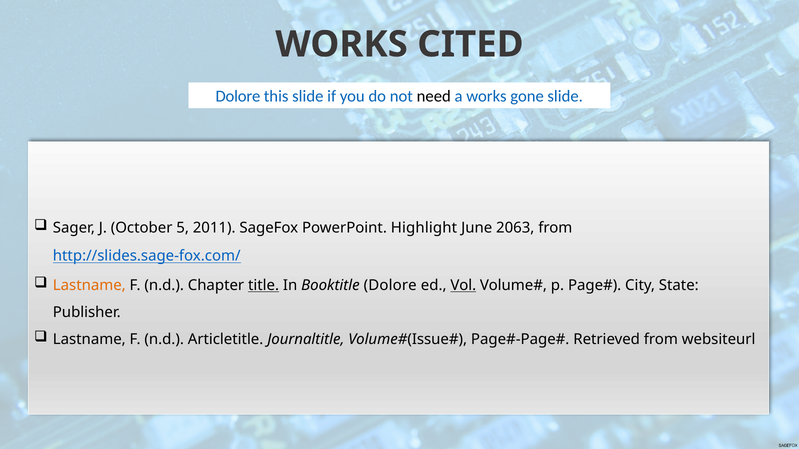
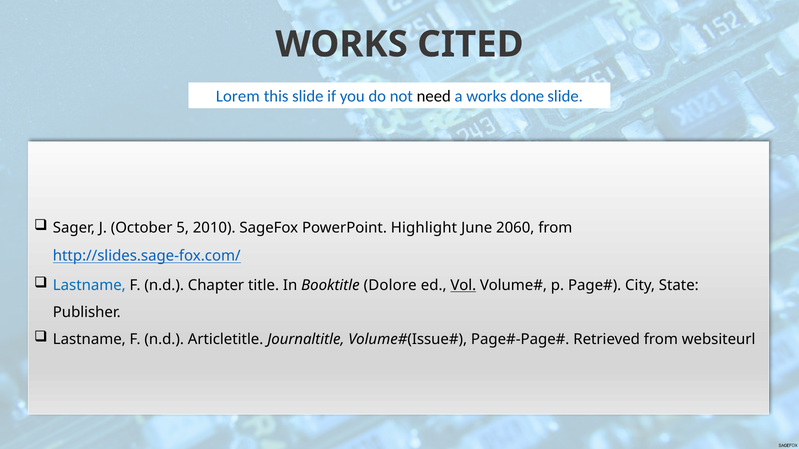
Dolore: Dolore -> Lorem (238, 97)
gone: gone -> done (527, 97)
2011: 2011 -> 2010 (214, 228)
2063: 2063 -> 2060 (515, 228)
Lastname colour: orange -> blue (89, 286)
title underline: present -> none (264, 286)
